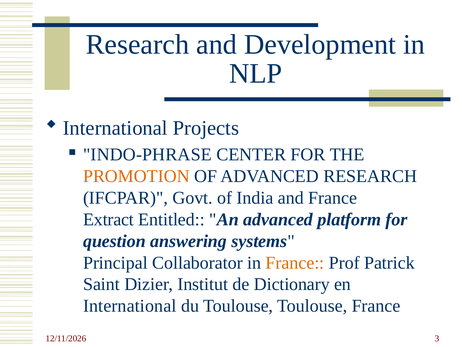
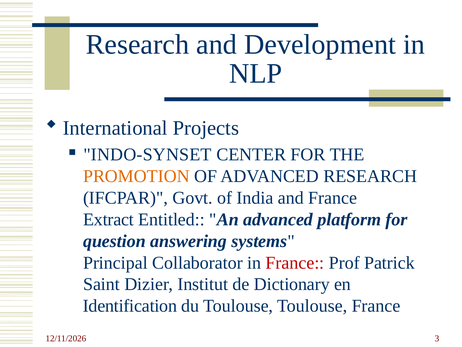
INDO-PHRASE: INDO-PHRASE -> INDO-SYNSET (147, 154)
France colour: orange -> red (295, 262)
International: International -> Identification (130, 306)
